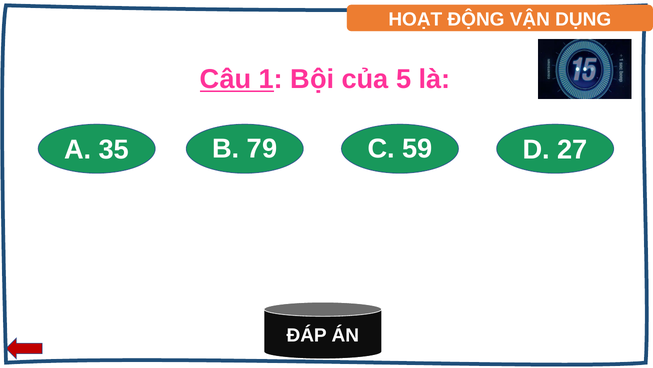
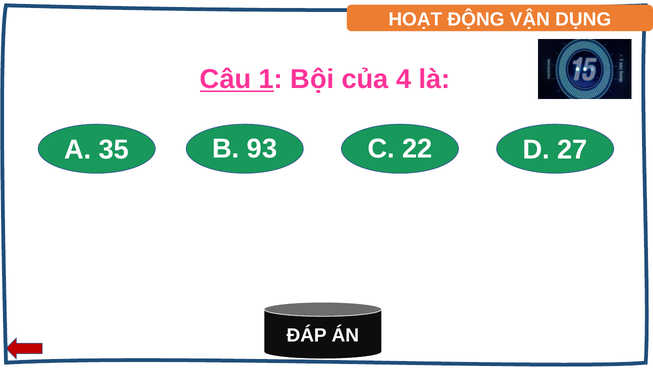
5: 5 -> 4 (404, 79)
79: 79 -> 93 (262, 149)
59: 59 -> 22 (417, 149)
